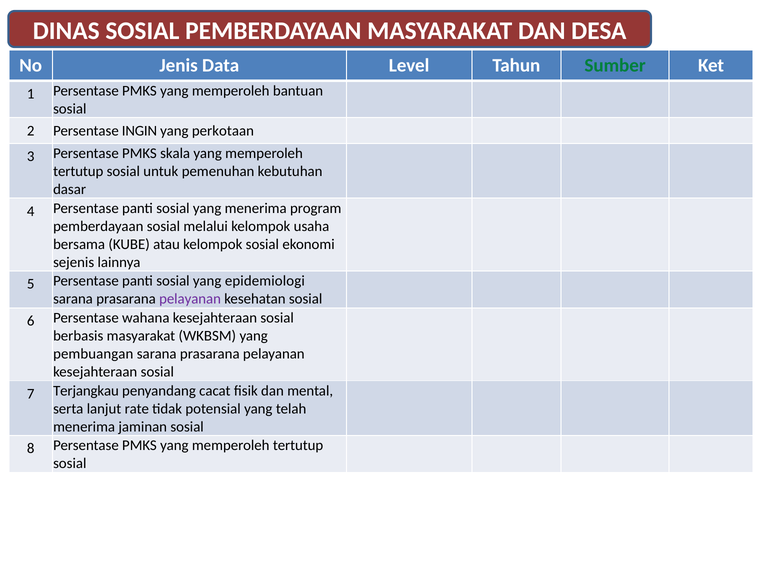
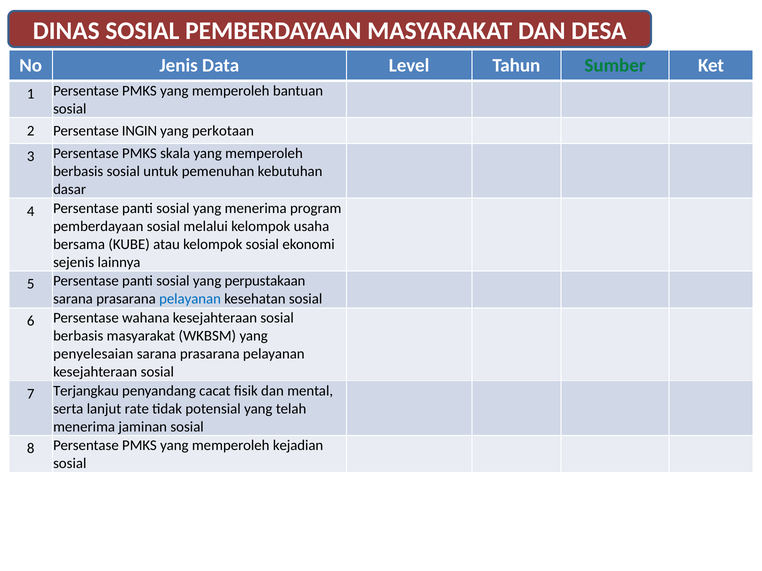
tertutup: tertutup -> berbasis (78, 171)
epidemiologi: epidemiologi -> perpustakaan (265, 281)
pelayanan colour: purple -> blue (190, 299)
pembuangan: pembuangan -> penyelesaian (93, 354)
PMKS yang memperoleh tertutup: tertutup -> kejadian (298, 446)
